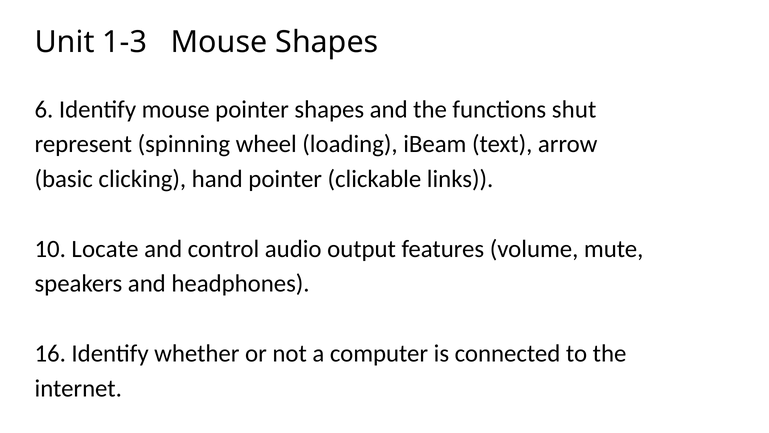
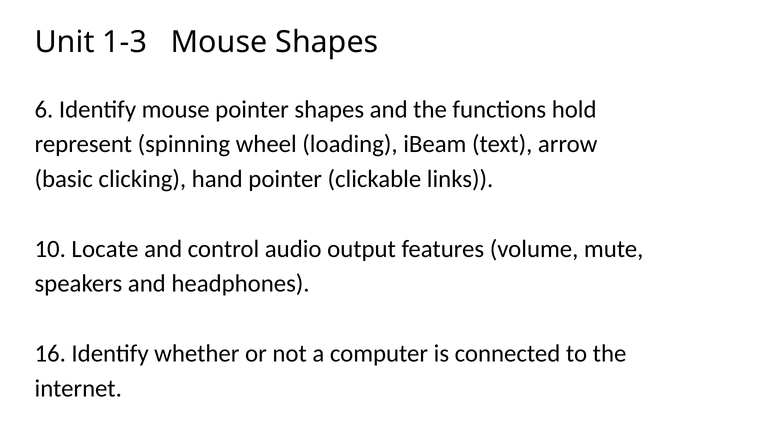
shut: shut -> hold (574, 109)
